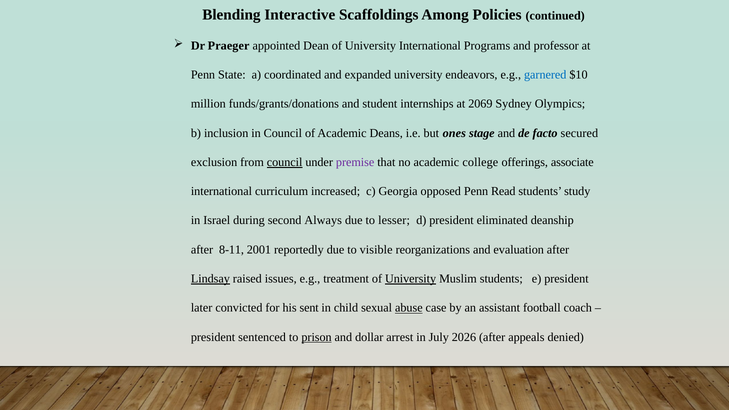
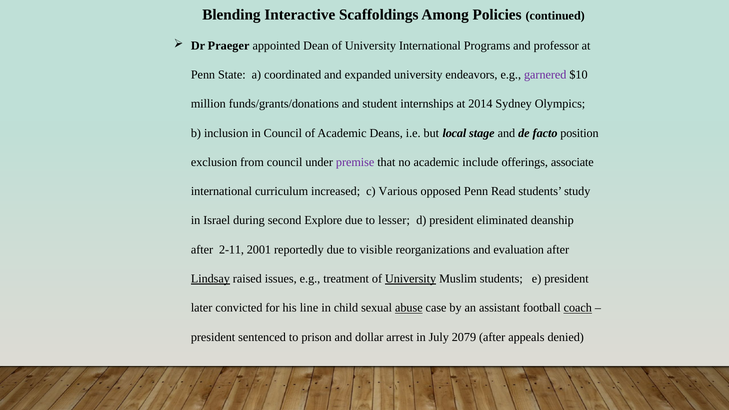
garnered colour: blue -> purple (545, 75)
2069: 2069 -> 2014 (480, 104)
ones: ones -> local (454, 133)
secured: secured -> position (579, 133)
council underline: present -> none (285, 162)
college: college -> include (480, 162)
Georgia: Georgia -> Various (398, 191)
Always: Always -> Explore (323, 221)
8-11: 8-11 -> 2-11 (232, 250)
sent: sent -> line (309, 308)
coach underline: none -> present (578, 308)
prison underline: present -> none (317, 337)
2026: 2026 -> 2079 (464, 337)
